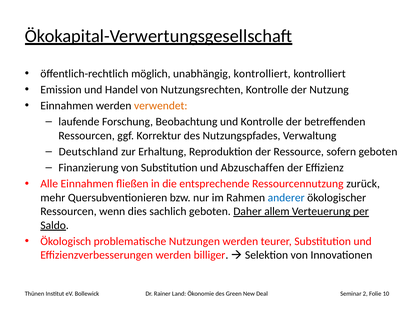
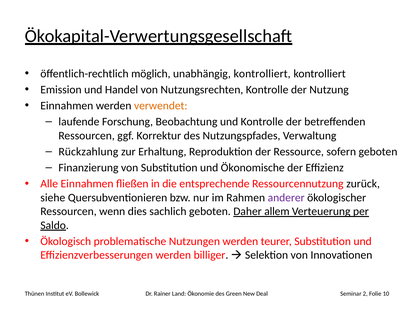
Deutschland: Deutschland -> Rückzahlung (88, 152)
Abzuschaffen: Abzuschaffen -> Ökonomische (253, 168)
mehr: mehr -> siehe (53, 198)
anderer colour: blue -> purple (286, 198)
